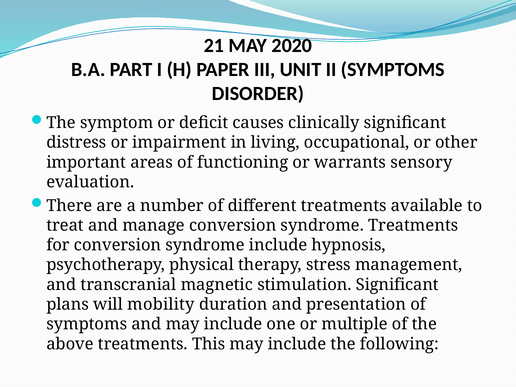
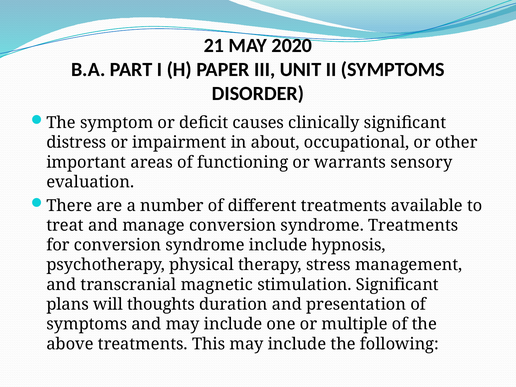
living: living -> about (275, 143)
mobility: mobility -> thoughts (161, 304)
